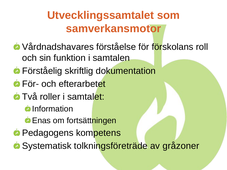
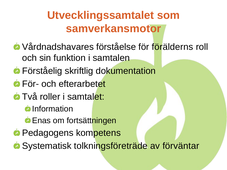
förskolans: förskolans -> förälderns (172, 47)
gråzoner: gråzoner -> förväntar (181, 146)
